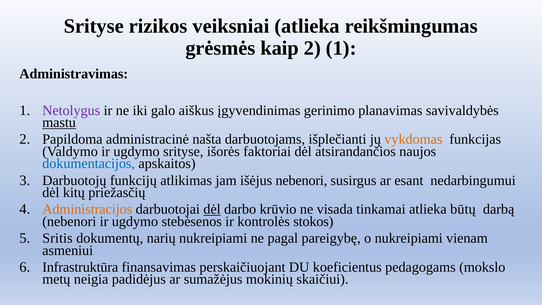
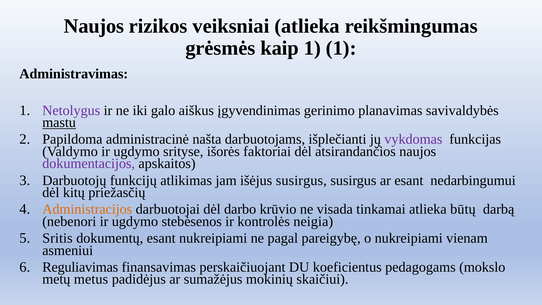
Srityse: Srityse -> Naujos (94, 26)
kaip 2: 2 -> 1 (312, 48)
vykdomas colour: orange -> purple (413, 139)
dokumentacijos colour: blue -> purple (89, 164)
išėjus nebenori: nebenori -> susirgus (301, 180)
dėl underline: present -> none (212, 209)
stokos: stokos -> neigia (313, 221)
dokumentų narių: narių -> esant (161, 238)
Infrastruktūra: Infrastruktūra -> Reguliavimas (80, 267)
neigia: neigia -> metus (91, 279)
